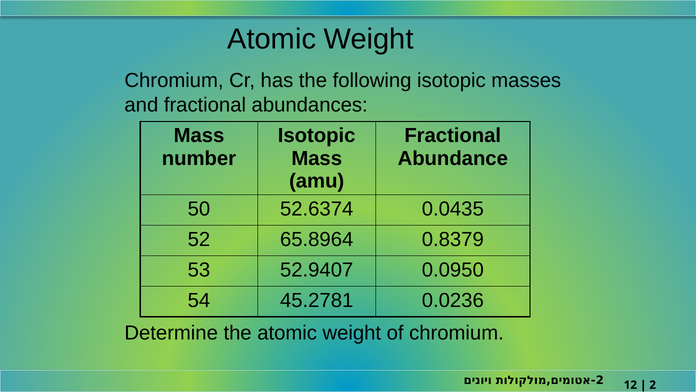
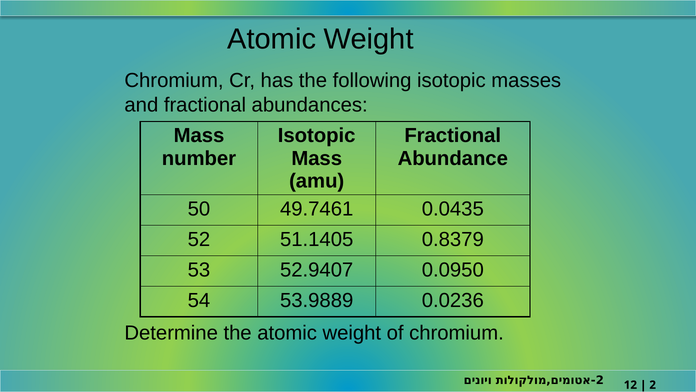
52.6374: 52.6374 -> 49.7461 (317, 209)
65.8964: 65.8964 -> 51.1405 (317, 239)
45.2781: 45.2781 -> 53.9889 (317, 300)
